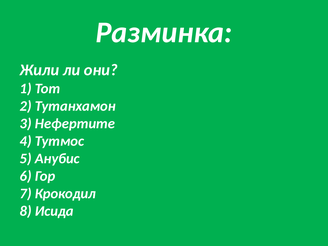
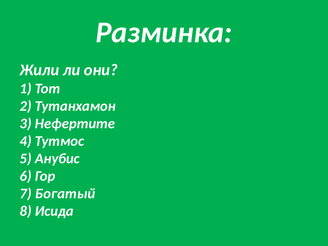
Крокодил: Крокодил -> Богатый (65, 193)
